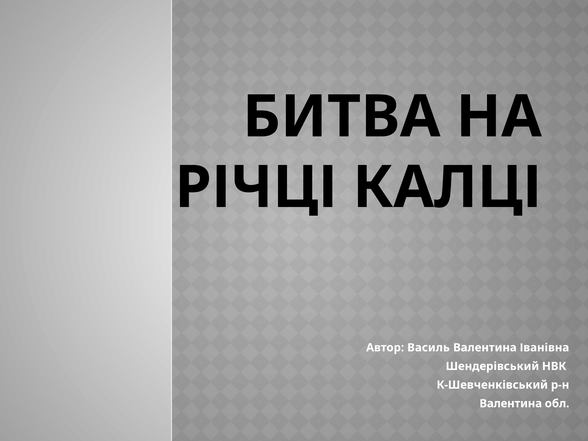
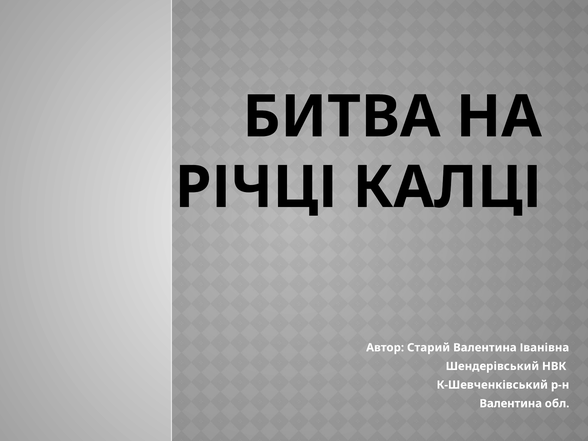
Василь: Василь -> Старий (429, 348)
